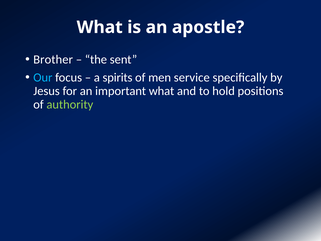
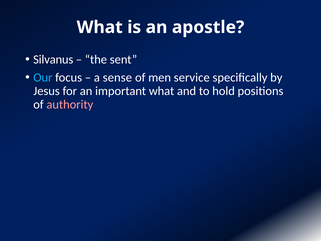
Brother: Brother -> Silvanus (53, 59)
spirits: spirits -> sense (117, 77)
authority colour: light green -> pink (70, 104)
